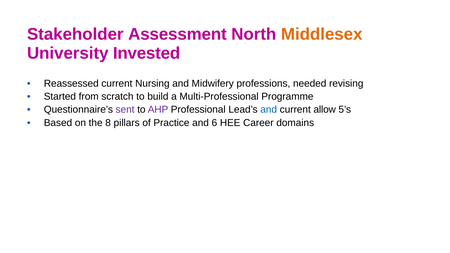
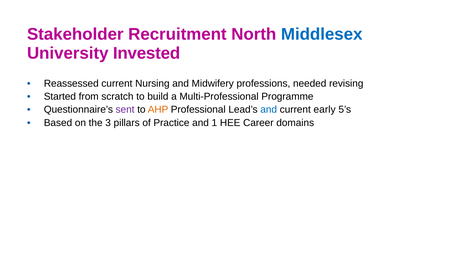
Assessment: Assessment -> Recruitment (177, 34)
Middlesex colour: orange -> blue (322, 34)
AHP colour: purple -> orange (158, 110)
allow: allow -> early (325, 110)
8: 8 -> 3 (108, 123)
6: 6 -> 1 (214, 123)
